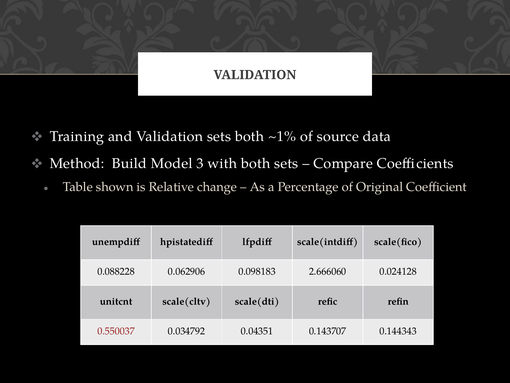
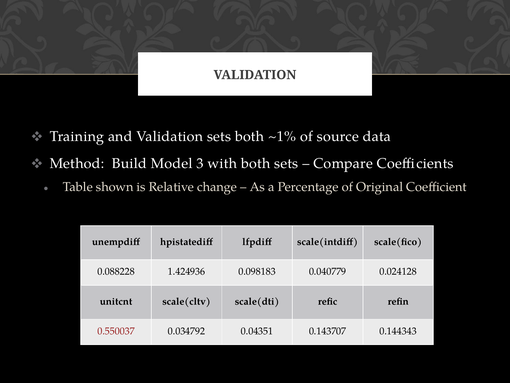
0.062906: 0.062906 -> 1.424936 (187, 271)
2.666060: 2.666060 -> 0.040779 (328, 271)
